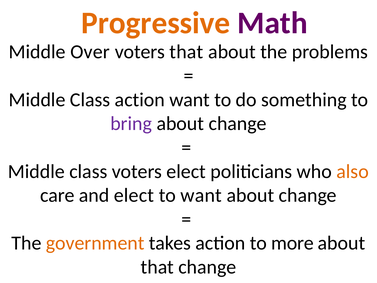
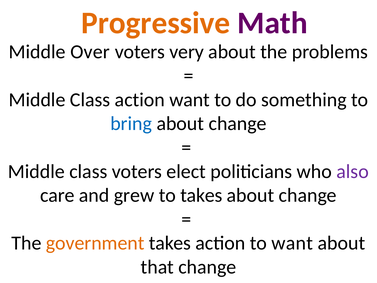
voters that: that -> very (187, 52)
bring colour: purple -> blue (131, 124)
also colour: orange -> purple (353, 171)
and elect: elect -> grew (134, 195)
to want: want -> takes (201, 195)
to more: more -> want (292, 243)
